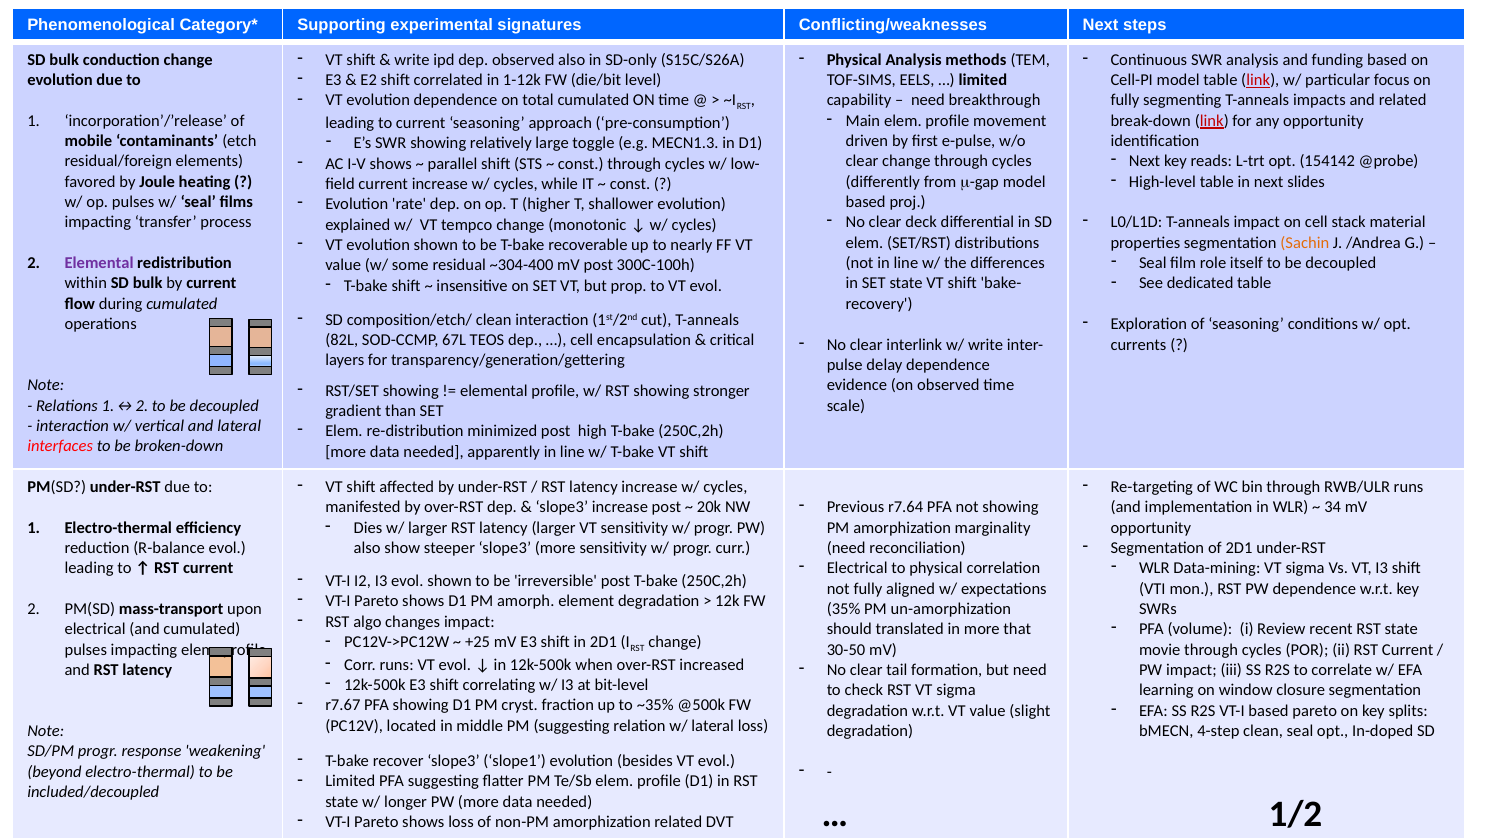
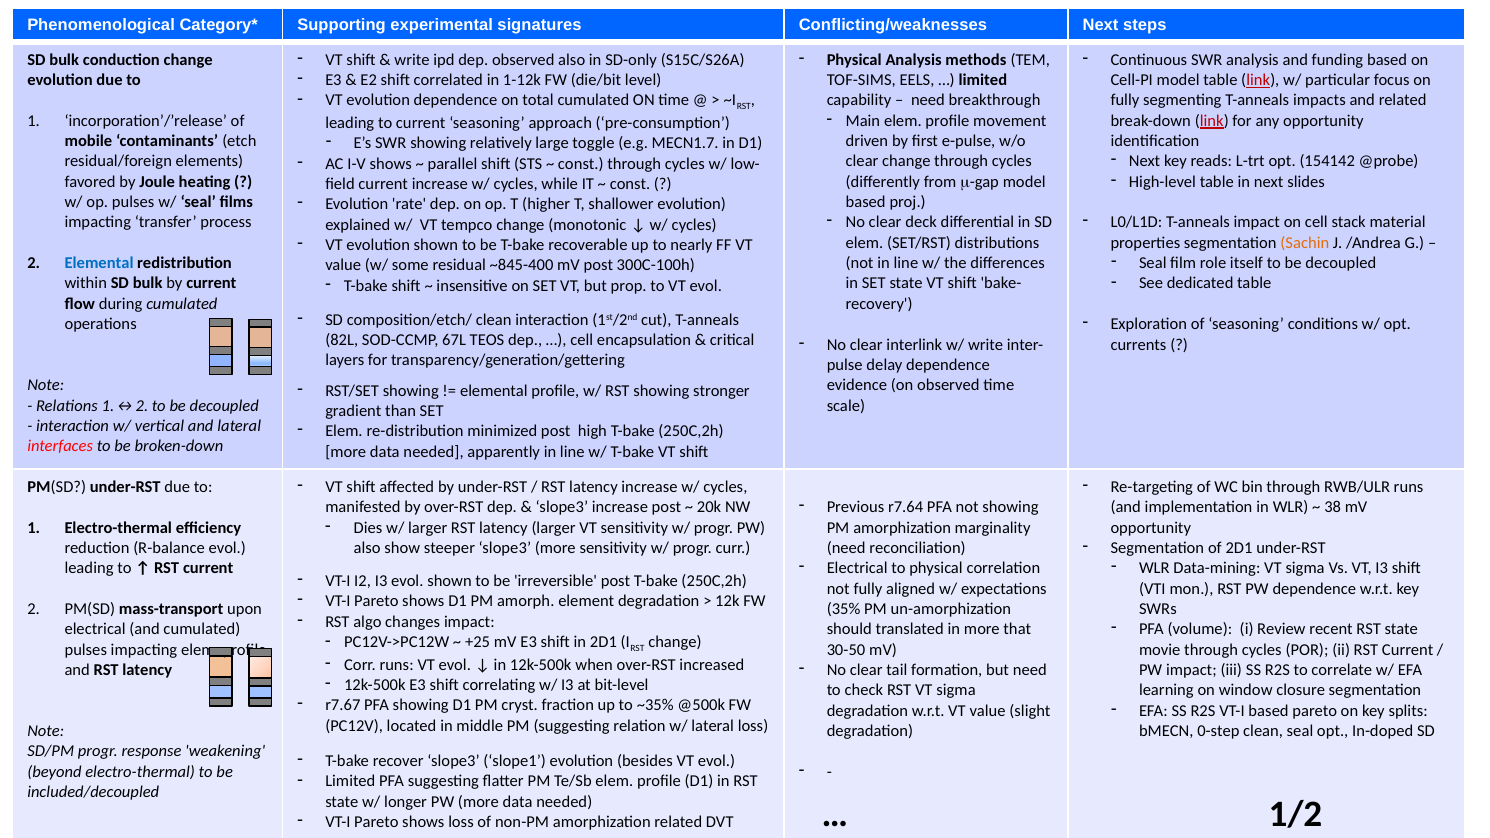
MECN1.3: MECN1.3 -> MECN1.7 (685, 143)
Elemental colour: purple -> blue (99, 263)
~304-400: ~304-400 -> ~845-400 (522, 265)
34: 34 -> 38 (1333, 507)
4-step: 4-step -> 0-step (1218, 731)
